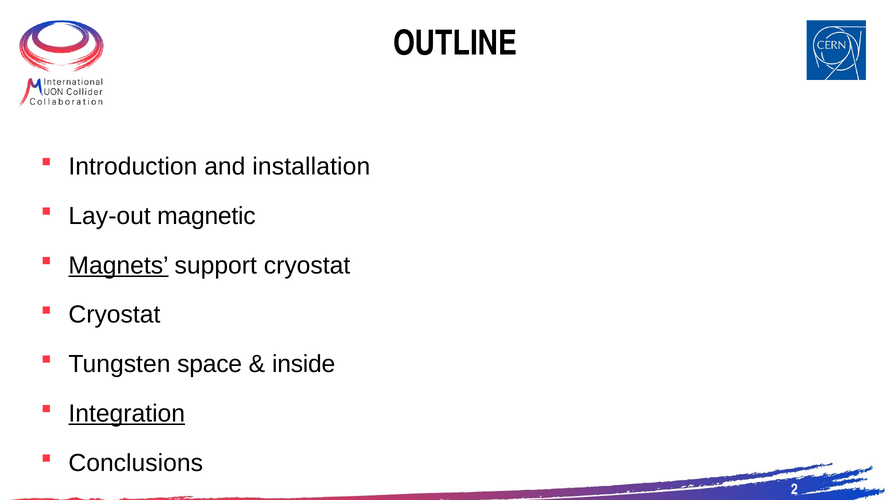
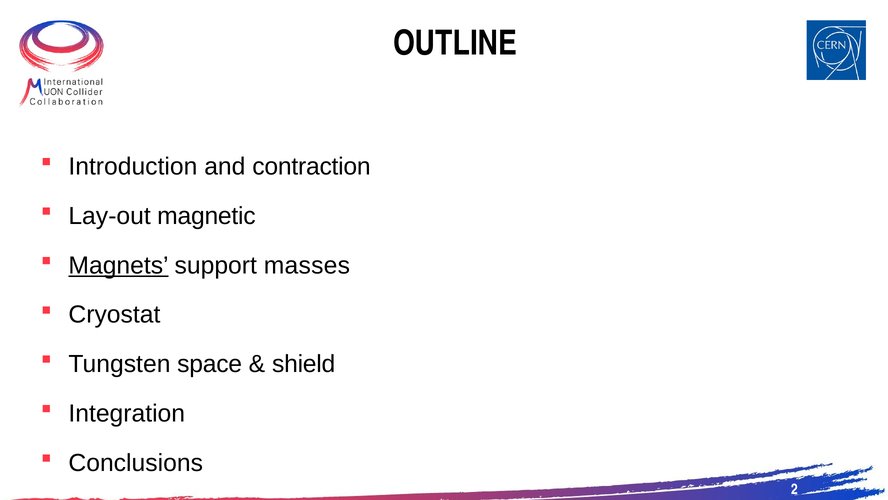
installation: installation -> contraction (312, 167)
support cryostat: cryostat -> masses (307, 265)
inside: inside -> shield (304, 364)
Integration underline: present -> none (127, 413)
